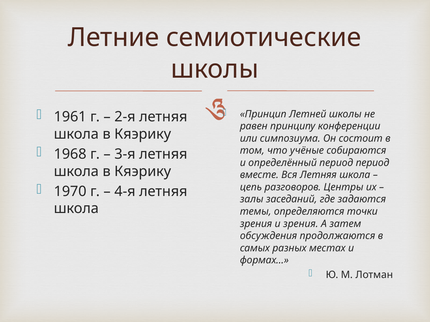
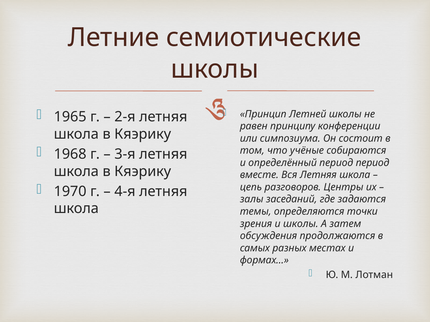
1961: 1961 -> 1965 (70, 117)
и зрения: зрения -> школы (301, 224)
